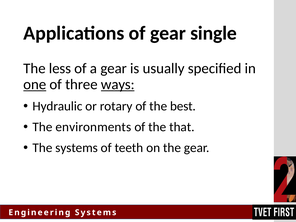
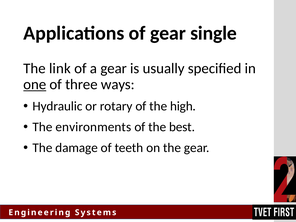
less: less -> link (60, 68)
ways underline: present -> none (118, 84)
best: best -> high (183, 106)
that: that -> best (182, 127)
The systems: systems -> damage (77, 148)
